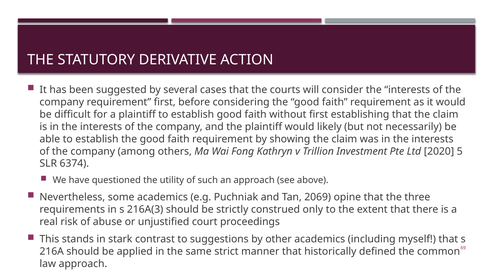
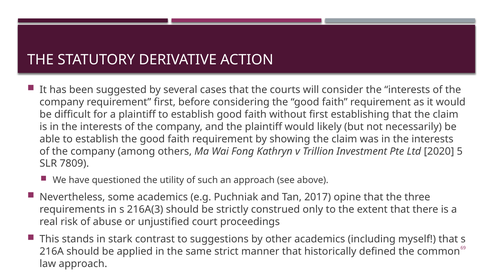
6374: 6374 -> 7809 (74, 164)
2069: 2069 -> 2017 (318, 197)
